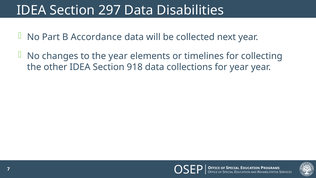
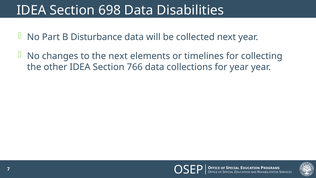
297: 297 -> 698 (110, 10)
Accordance: Accordance -> Disturbance (96, 37)
the year: year -> next (118, 56)
918: 918 -> 766 (135, 67)
